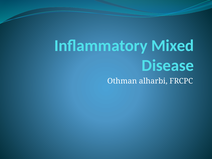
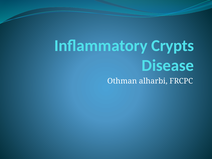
Mixed: Mixed -> Crypts (173, 46)
